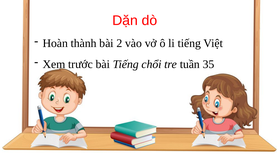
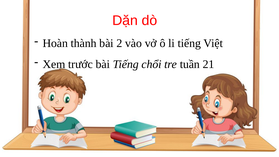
35: 35 -> 21 (208, 64)
